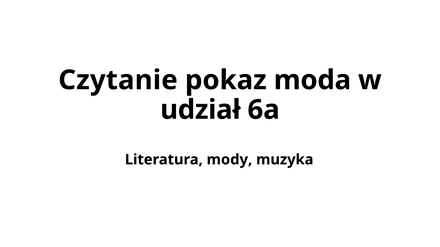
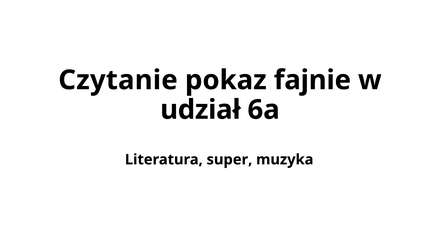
moda: moda -> fajnie (312, 80)
mody: mody -> super (229, 160)
